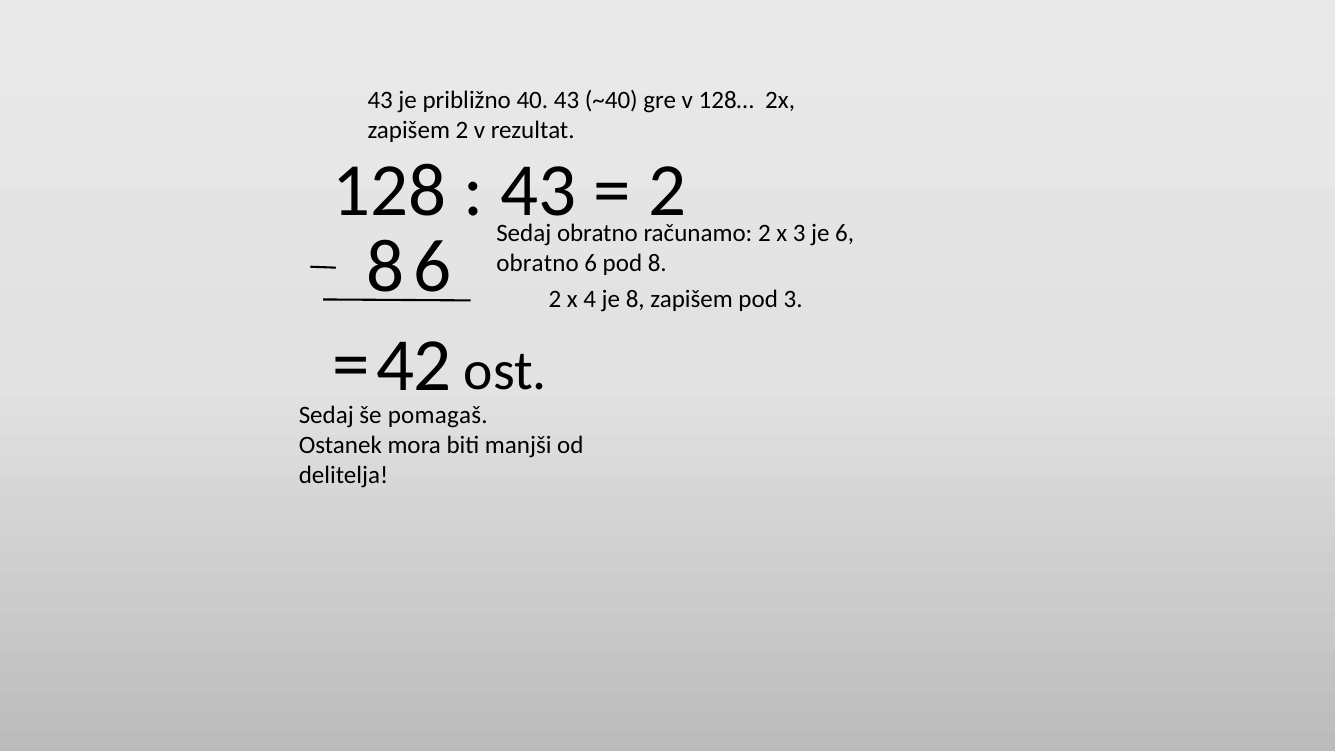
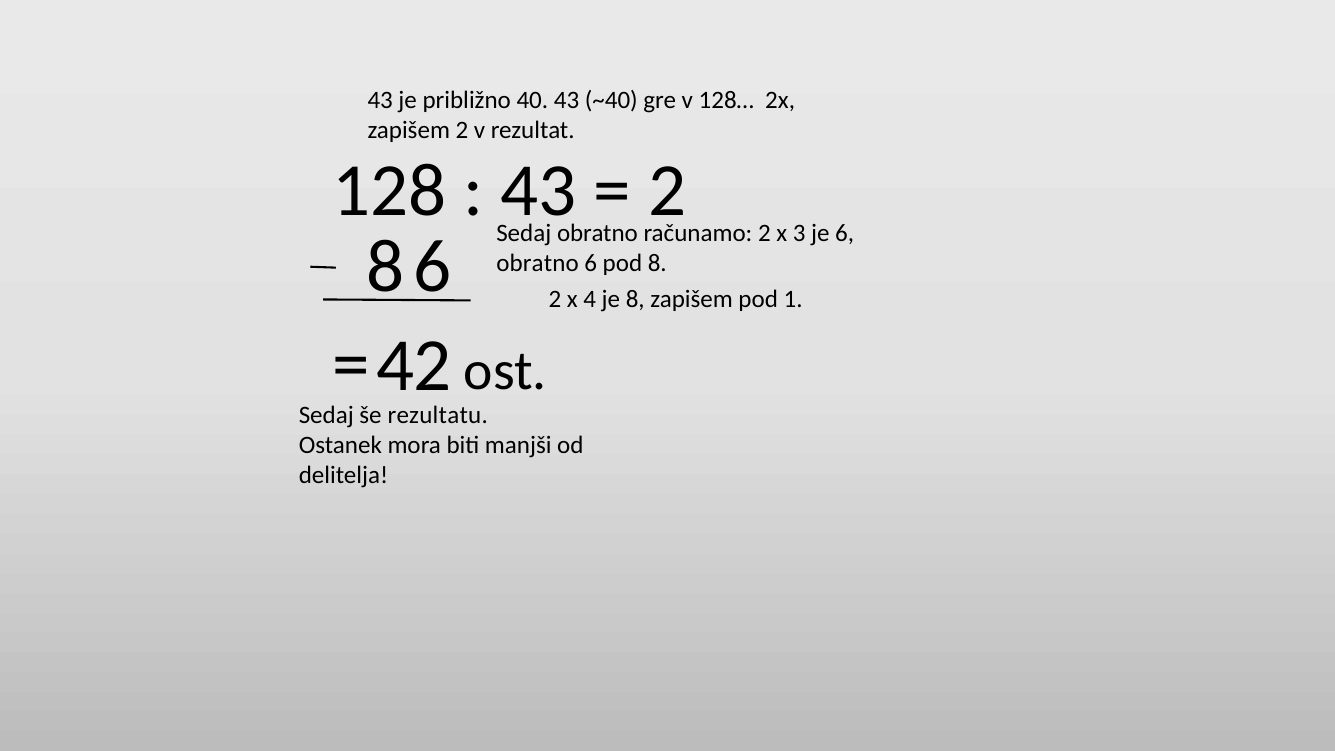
pod 3: 3 -> 1 (793, 300)
pomagaš: pomagaš -> rezultatu (438, 415)
